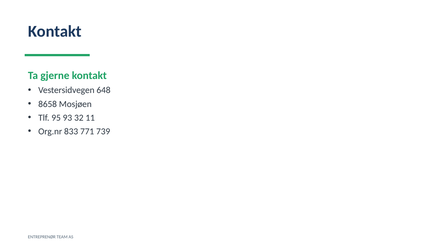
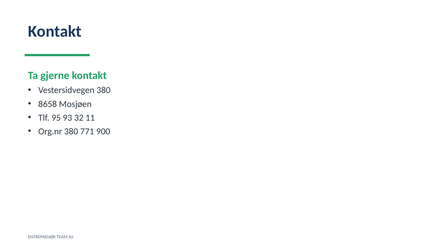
Vestersidvegen 648: 648 -> 380 (104, 90)
Org.nr 833: 833 -> 380 (71, 132)
739: 739 -> 900 (103, 132)
